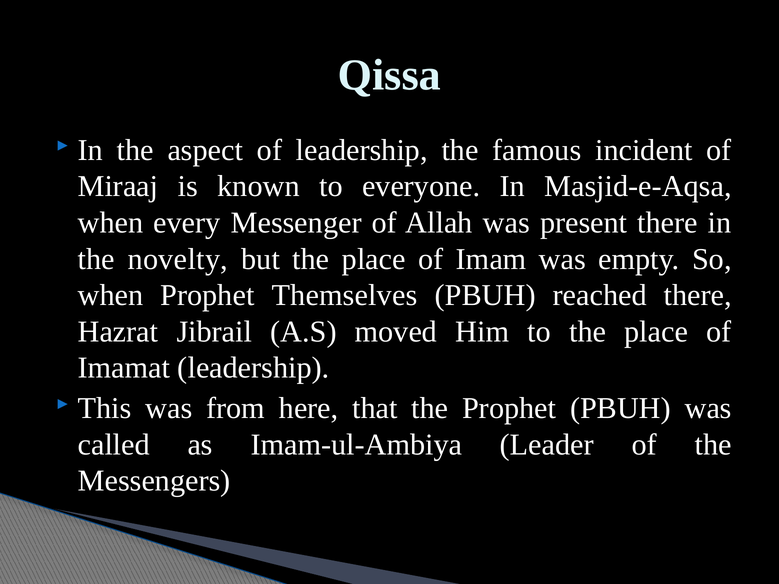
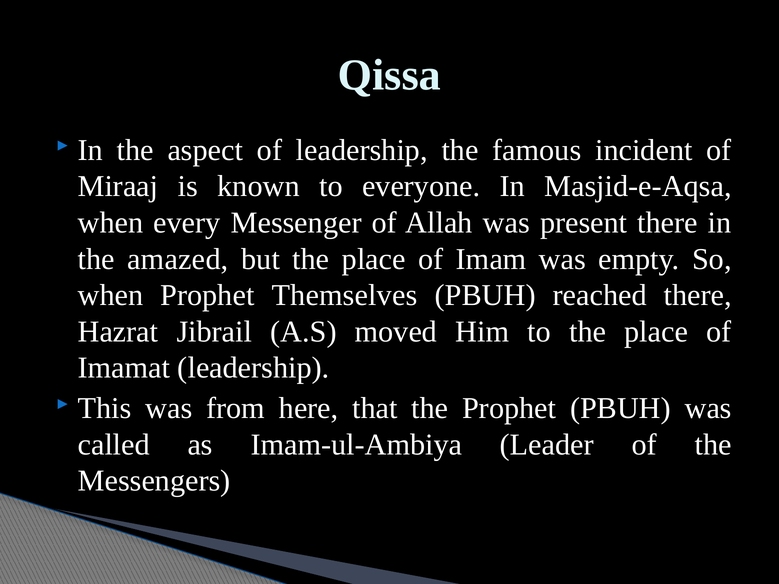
novelty: novelty -> amazed (178, 259)
